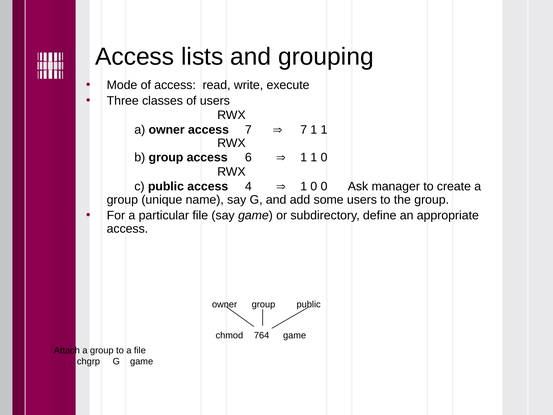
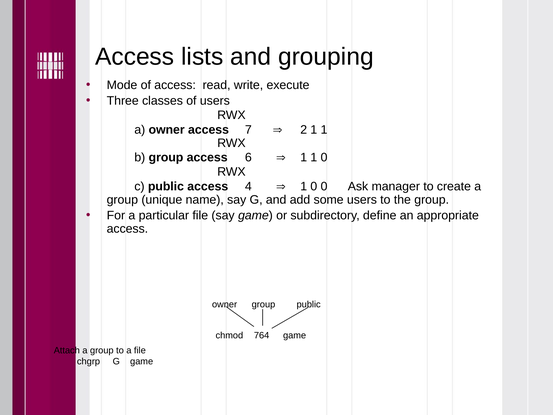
7: 7 -> 2 (304, 130)
